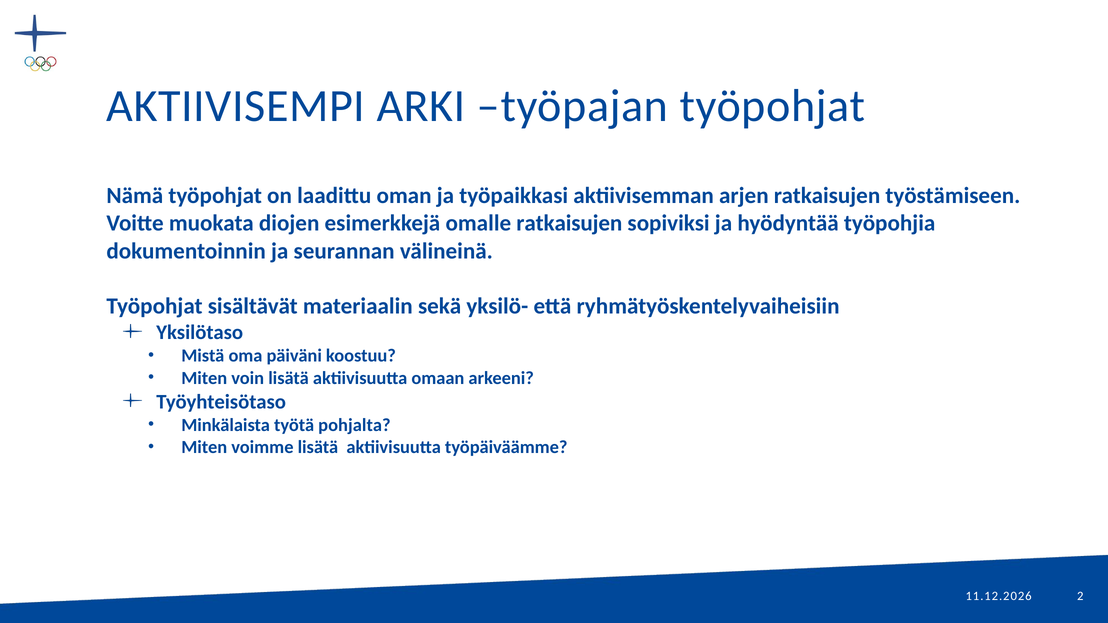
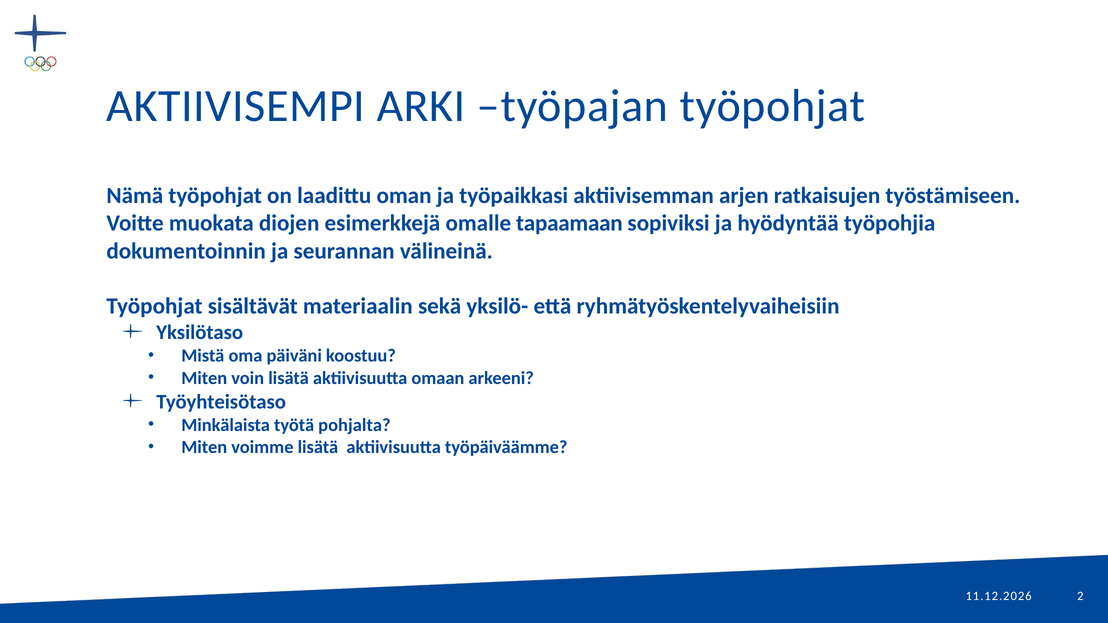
omalle ratkaisujen: ratkaisujen -> tapaamaan (569, 223)
